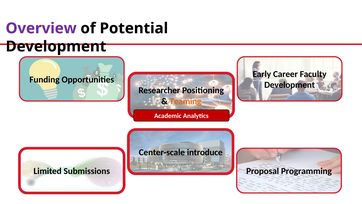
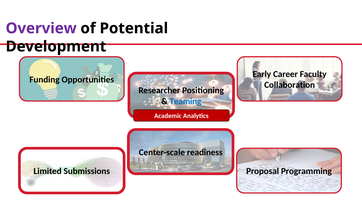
Development: Development -> Collaboration (290, 85)
Teaming colour: orange -> blue (185, 101)
introduce: introduce -> readiness (205, 152)
